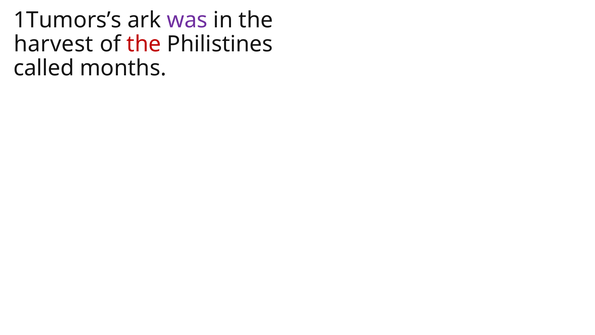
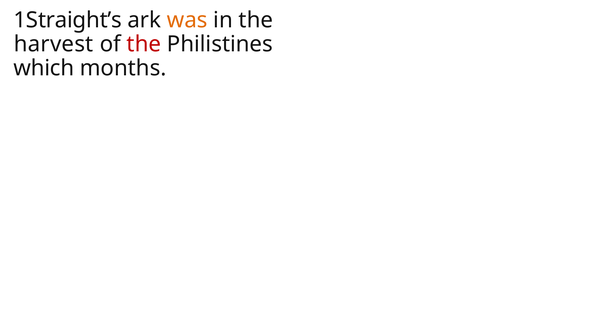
1Tumors’s: 1Tumors’s -> 1Straight’s (68, 20)
was colour: purple -> orange (187, 20)
called: called -> which (44, 68)
